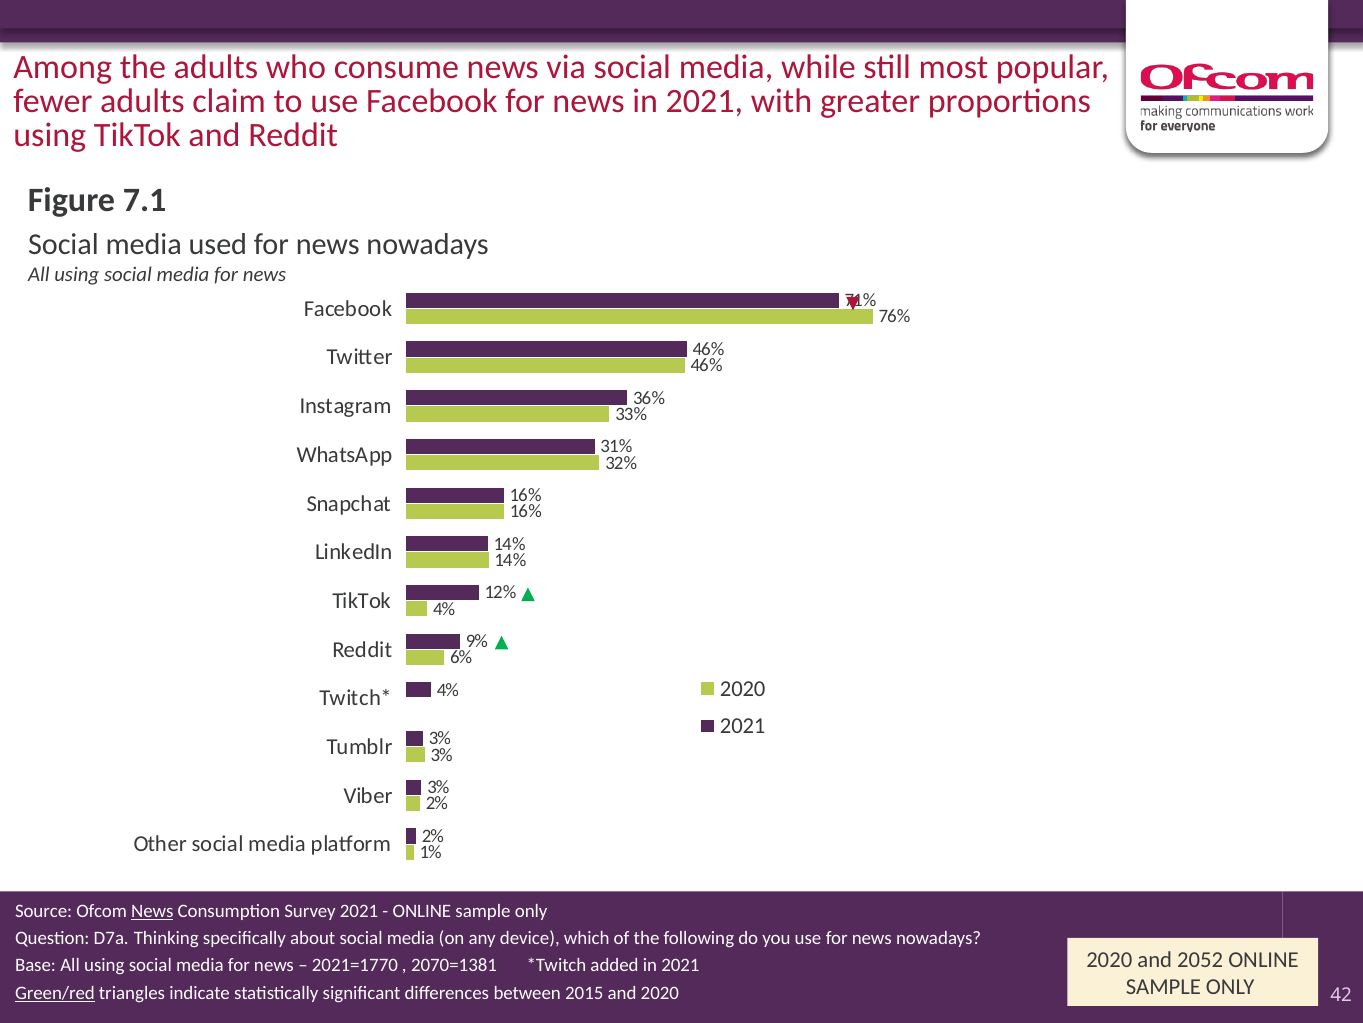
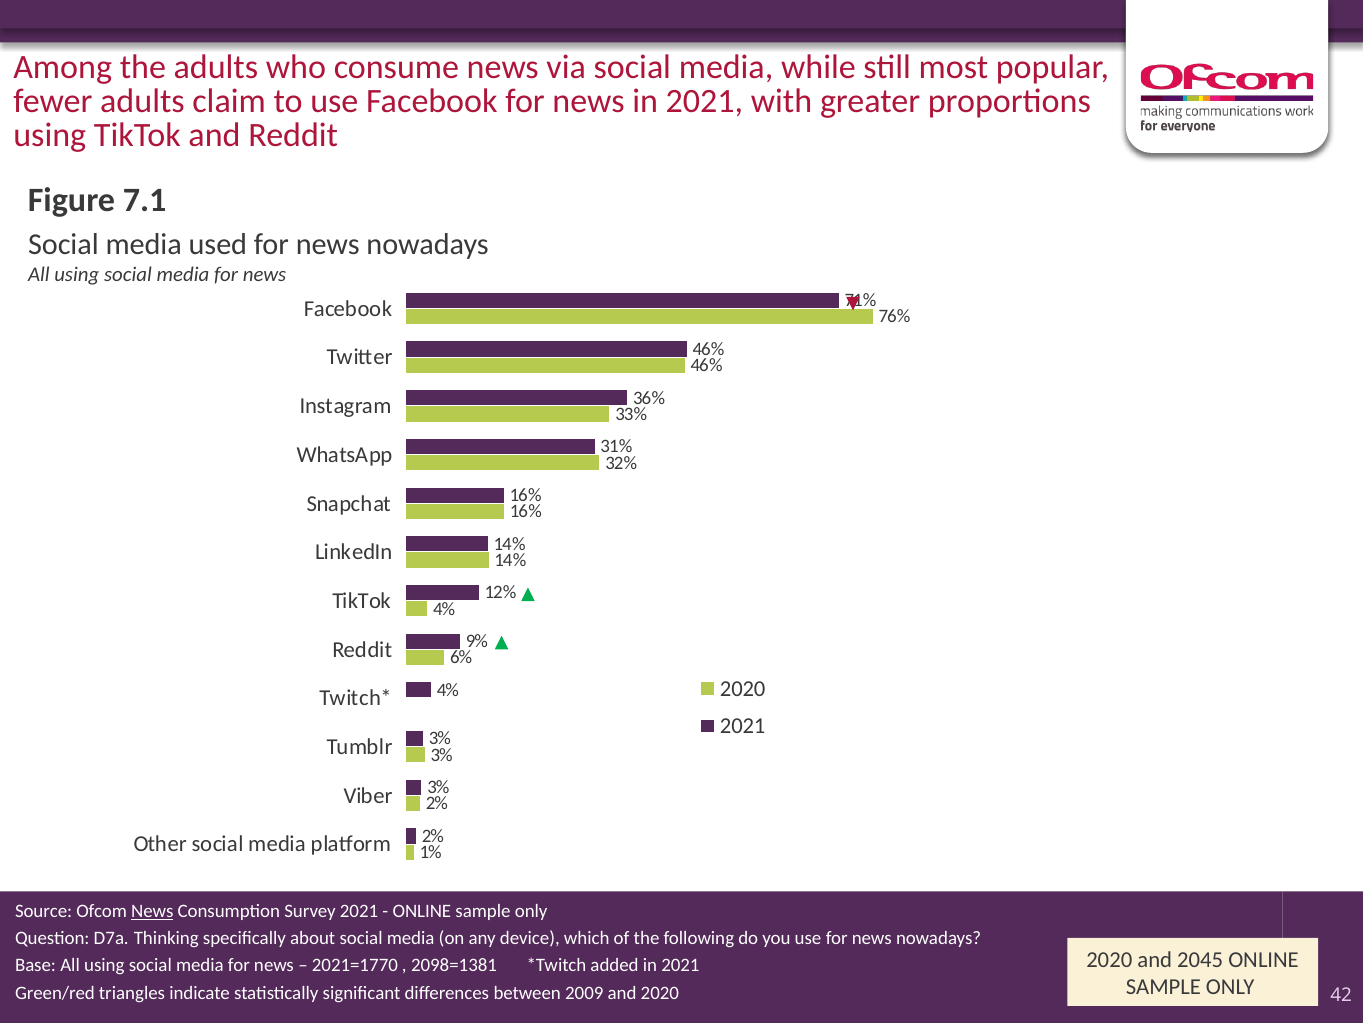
2052: 2052 -> 2045 (1200, 959)
2070=1381: 2070=1381 -> 2098=1381 (454, 965)
Green/red underline: present -> none (55, 992)
2015: 2015 -> 2009 (584, 992)
